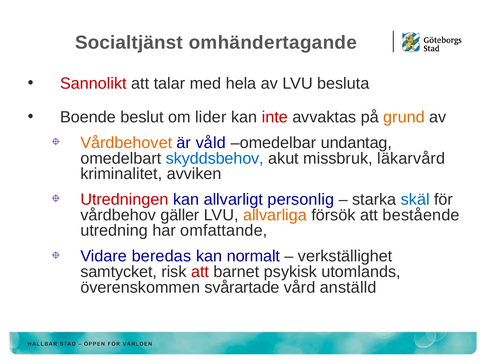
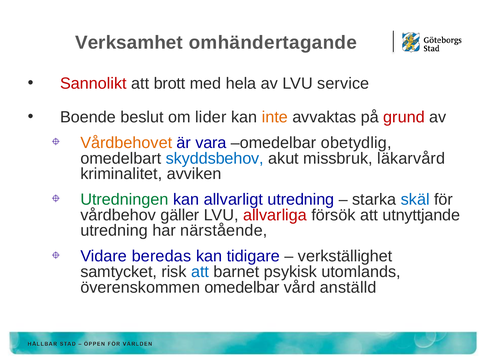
Socialtjänst: Socialtjänst -> Verksamhet (129, 43)
talar: talar -> brott (170, 84)
besluta: besluta -> service (343, 84)
inte colour: red -> orange (275, 117)
grund colour: orange -> red (404, 117)
våld: våld -> vara (211, 143)
undantag: undantag -> obetydlig (356, 143)
Utredningen colour: red -> green (125, 200)
allvarligt personlig: personlig -> utredning (301, 200)
allvarliga colour: orange -> red (275, 215)
bestående: bestående -> utnyttjande (421, 215)
omfattande: omfattande -> närstående (224, 231)
normalt: normalt -> tidigare (253, 257)
att colour: red -> blue (200, 272)
överenskommen svårartade: svårartade -> omedelbar (242, 288)
